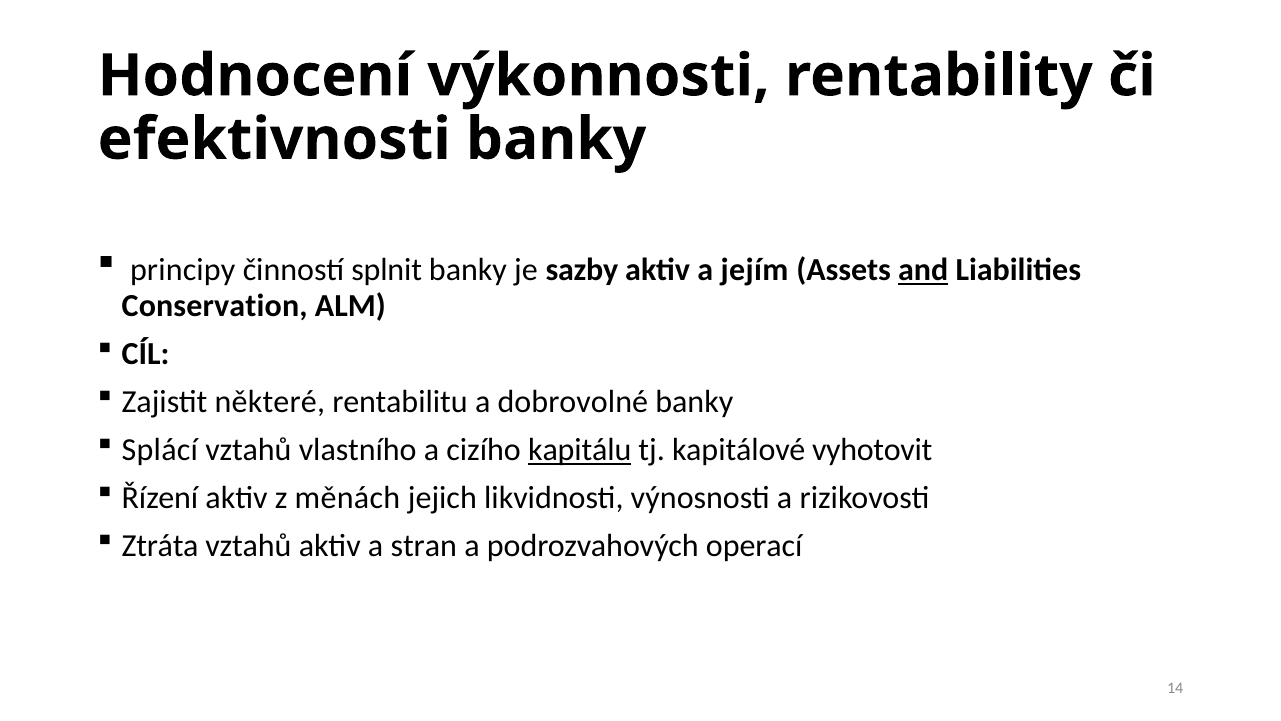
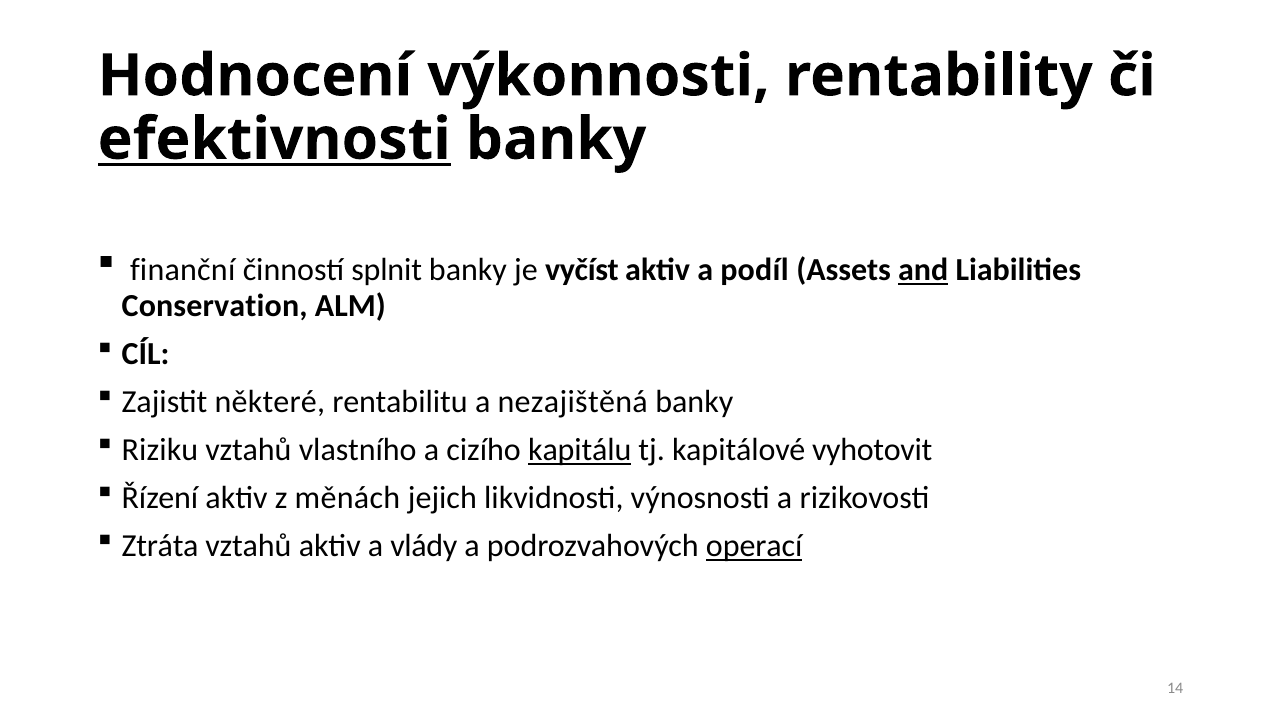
efektivnosti underline: none -> present (274, 139)
principy: principy -> finanční (183, 270)
sazby: sazby -> vyčíst (582, 270)
jejím: jejím -> podíl (754, 270)
dobrovolné: dobrovolné -> nezajištěná (573, 402)
Splácí: Splácí -> Riziku (160, 450)
stran: stran -> vlády (424, 545)
operací underline: none -> present (754, 545)
